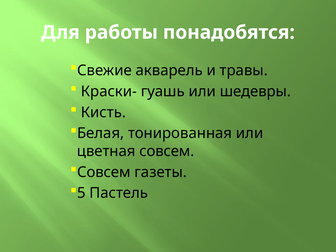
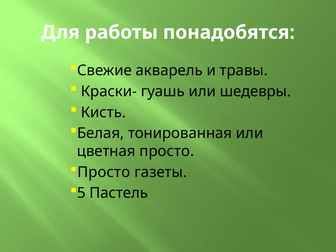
цветная совсем: совсем -> просто (167, 151)
Совсем: Совсем -> Просто (104, 172)
